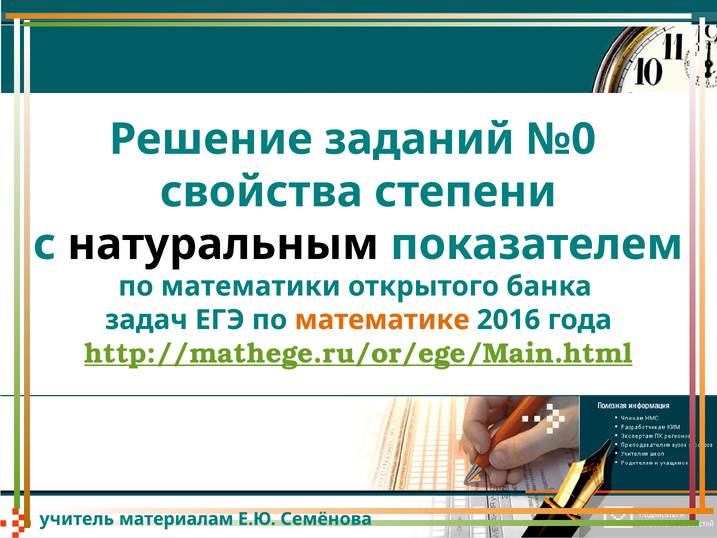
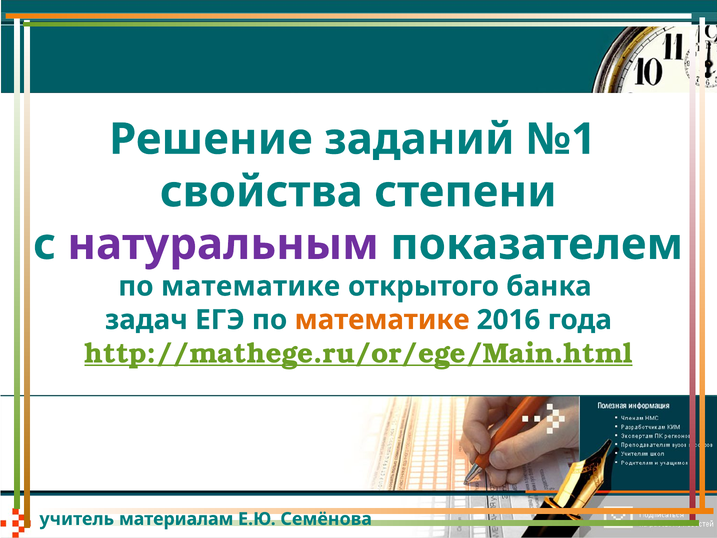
№0: №0 -> №1 (561, 139)
натуральным colour: black -> purple (223, 244)
математики: математики -> математике (251, 286)
